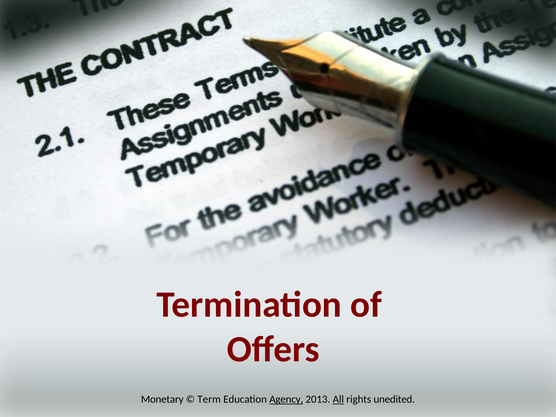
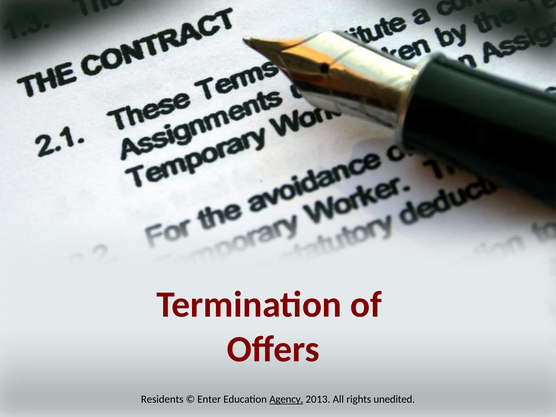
Monetary: Monetary -> Residents (162, 399)
Term: Term -> Enter (209, 399)
All underline: present -> none (338, 399)
